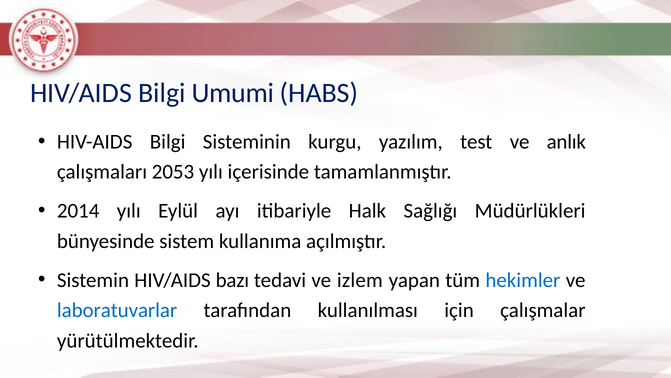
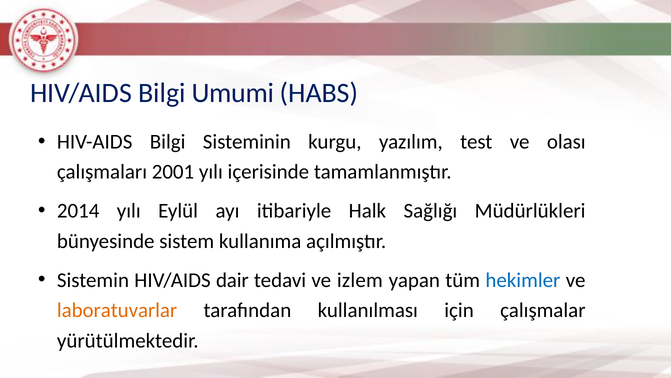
anlık: anlık -> olası (566, 142)
2053: 2053 -> 2001 (173, 172)
bazı: bazı -> dair (232, 280)
laboratuvarlar colour: blue -> orange (117, 310)
